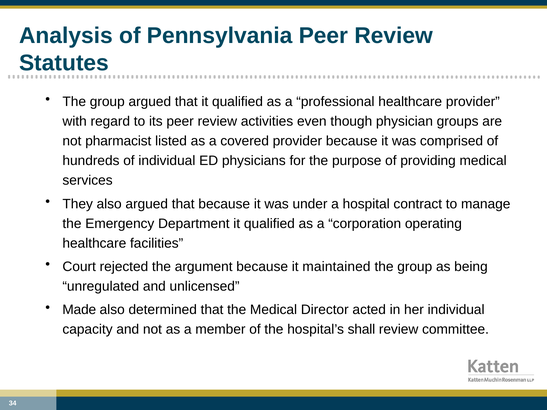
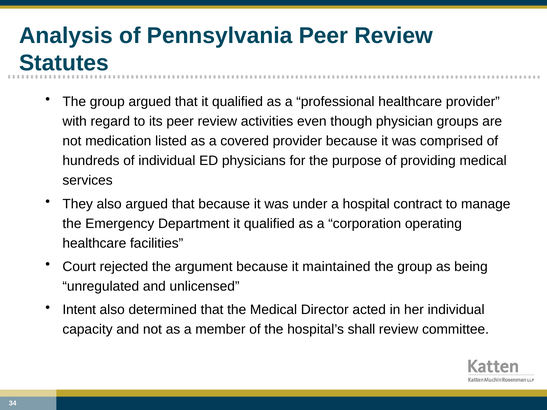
pharmacist: pharmacist -> medication (118, 141)
Made: Made -> Intent (79, 310)
